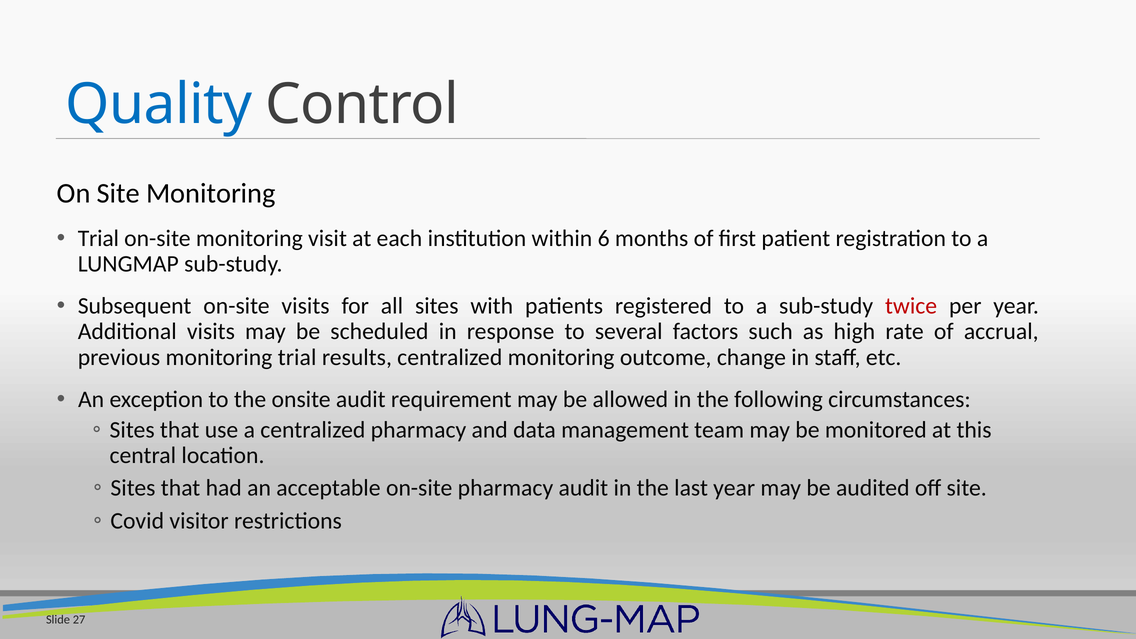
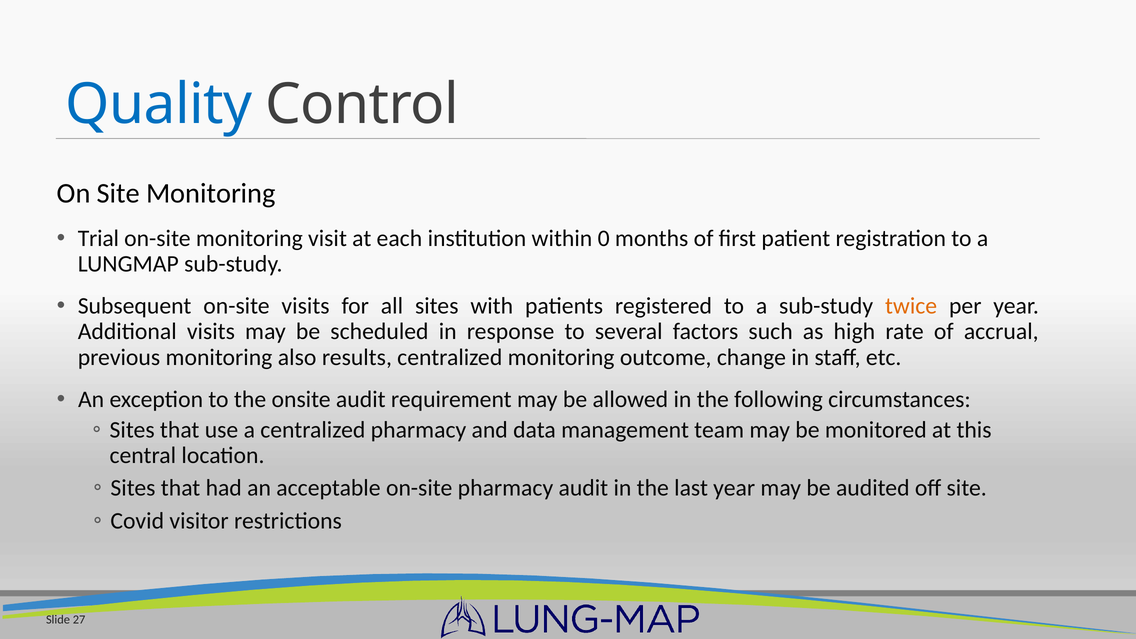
6: 6 -> 0 (604, 238)
twice colour: red -> orange (911, 306)
monitoring trial: trial -> also (297, 357)
